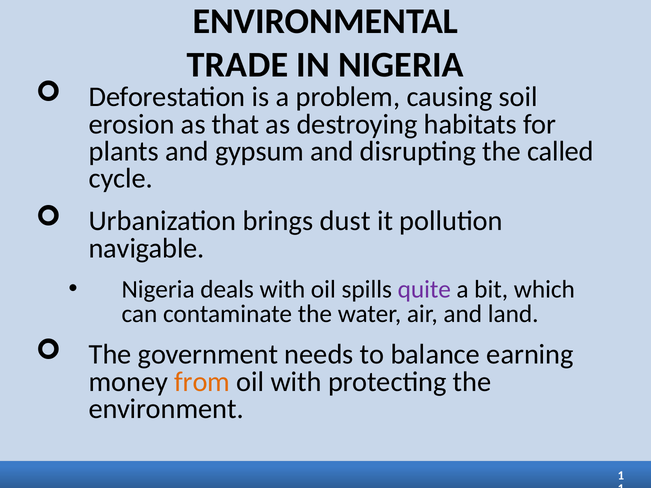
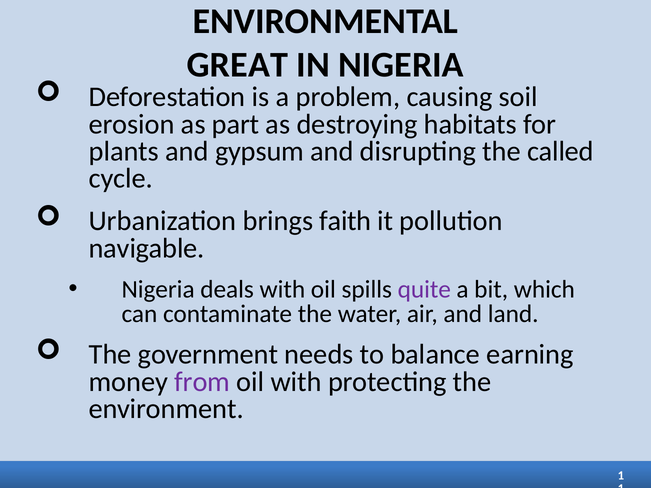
TRADE: TRADE -> GREAT (237, 65)
that: that -> part (236, 124)
dust: dust -> faith (345, 221)
from colour: orange -> purple (202, 382)
